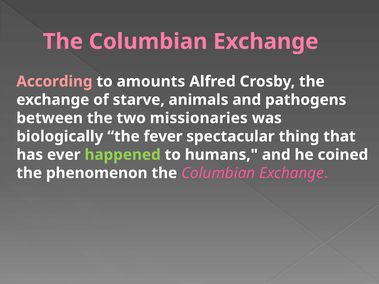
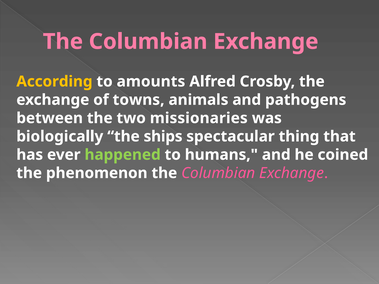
According colour: pink -> yellow (54, 82)
starve: starve -> towns (139, 100)
fever: fever -> ships (163, 137)
